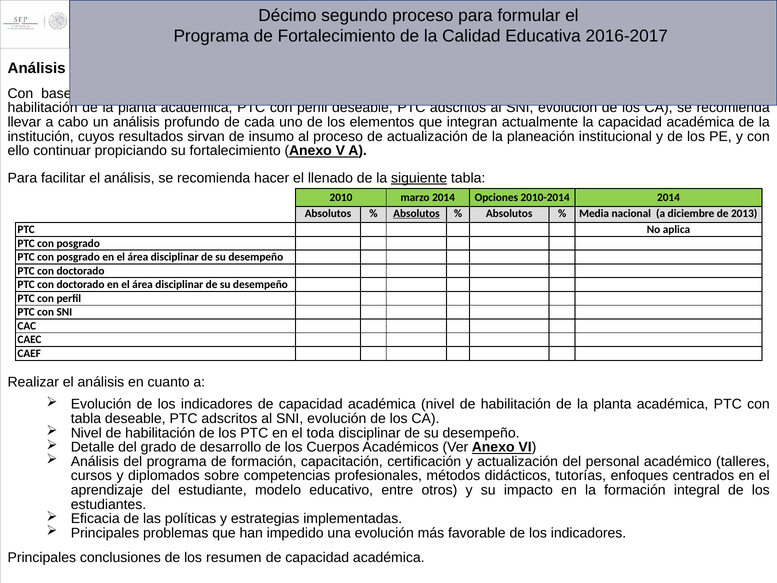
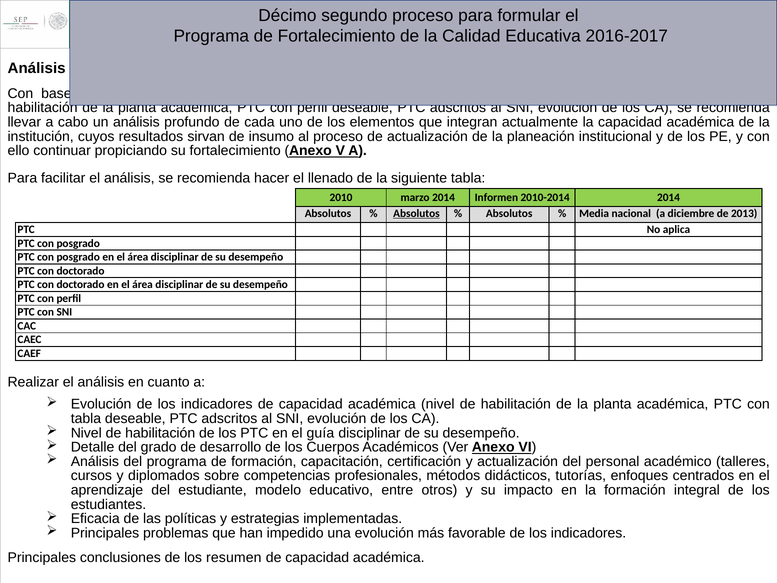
siguiente underline: present -> none (419, 178)
Opciones: Opciones -> Informen (496, 197)
toda: toda -> guía (320, 433)
